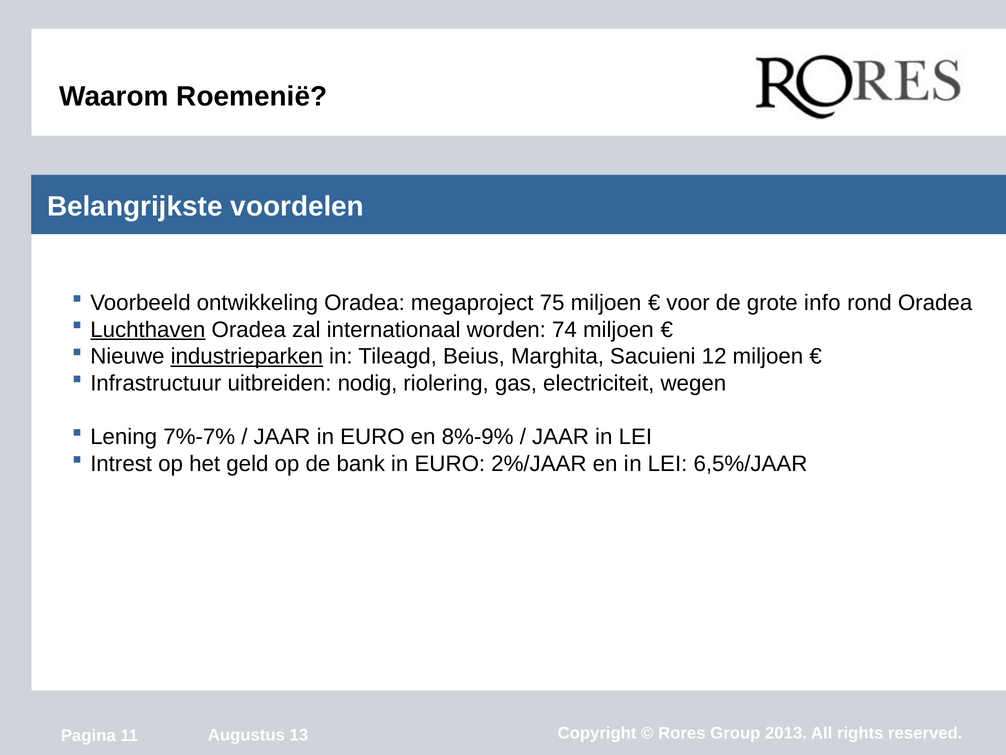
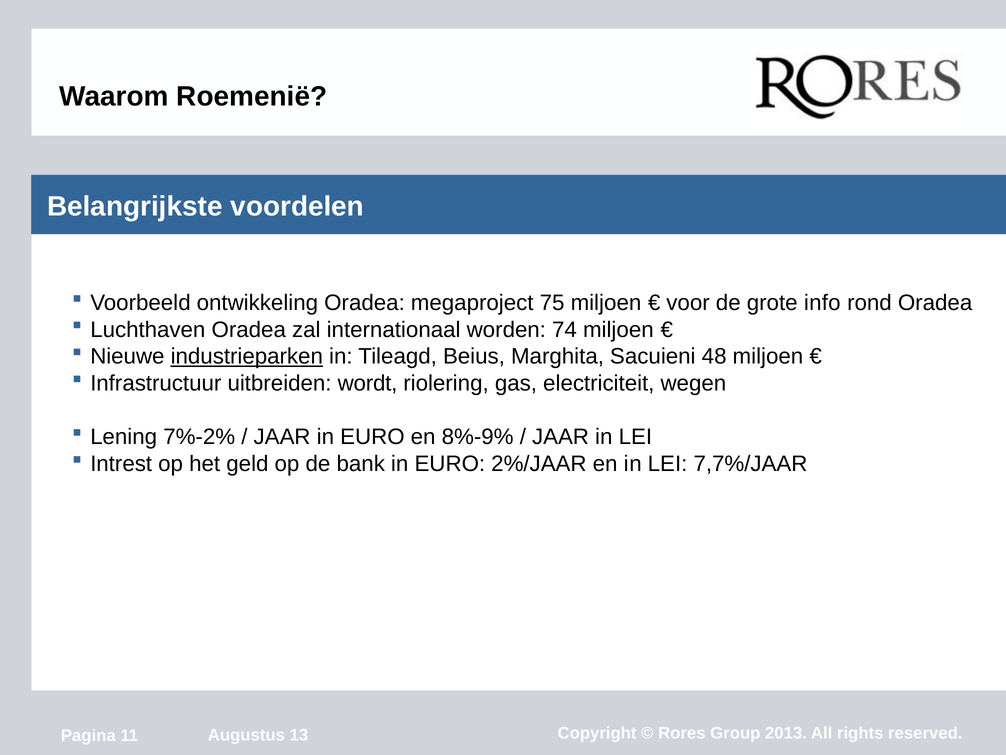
Luchthaven underline: present -> none (148, 329)
12: 12 -> 48 (714, 356)
nodig: nodig -> wordt (368, 383)
7%-7%: 7%-7% -> 7%-2% (199, 437)
6,5%/JAAR: 6,5%/JAAR -> 7,7%/JAAR (750, 464)
